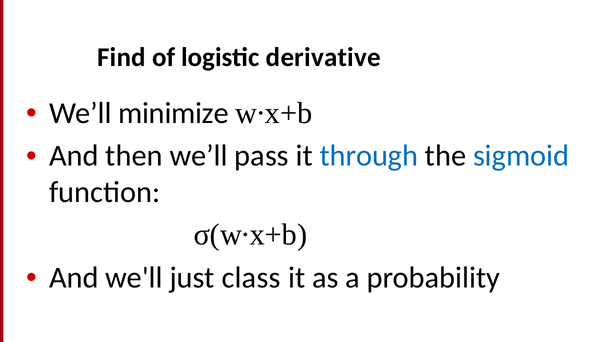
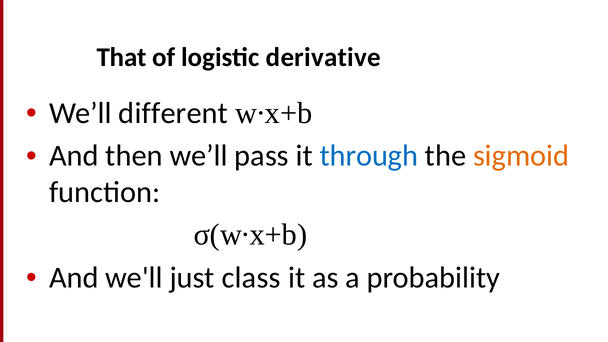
Find: Find -> That (122, 57)
minimize: minimize -> different (173, 113)
sigmoid colour: blue -> orange (521, 156)
